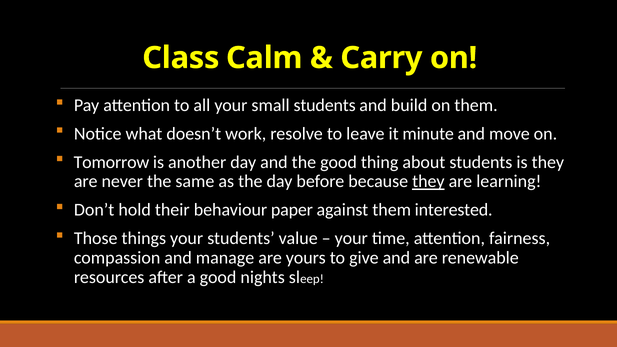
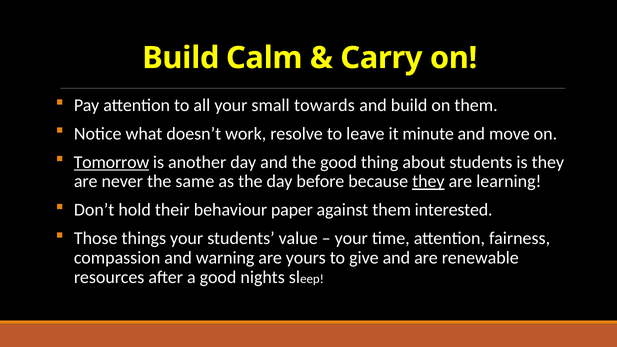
Class: Class -> Build (181, 58)
small students: students -> towards (324, 105)
Tomorrow underline: none -> present (111, 162)
manage: manage -> warning (225, 258)
